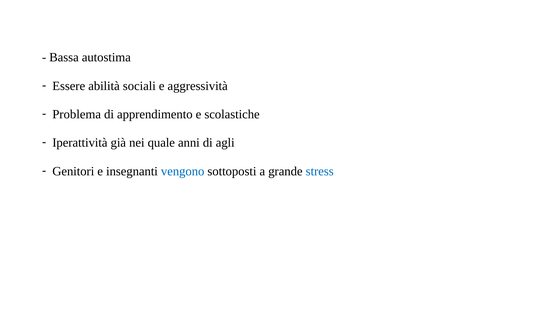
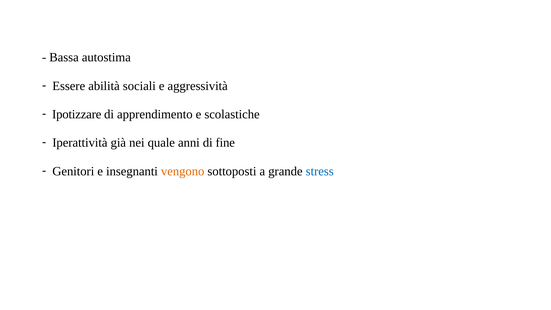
Problema: Problema -> Ipotizzare (77, 114)
agli: agli -> fine (225, 143)
vengono colour: blue -> orange (183, 171)
